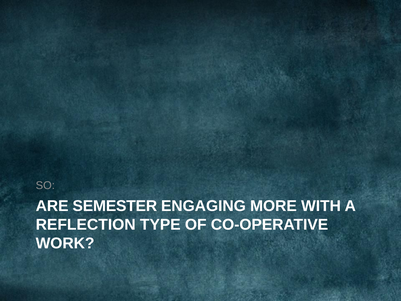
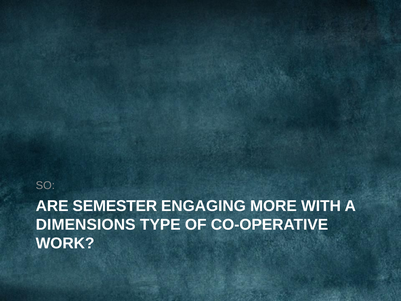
REFLECTION: REFLECTION -> DIMENSIONS (86, 224)
